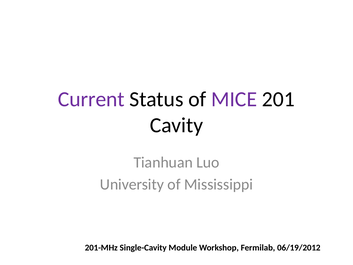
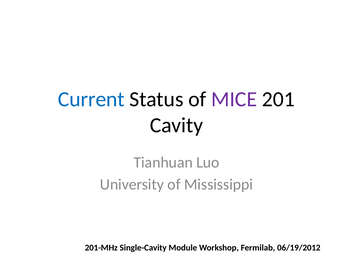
Current colour: purple -> blue (91, 99)
